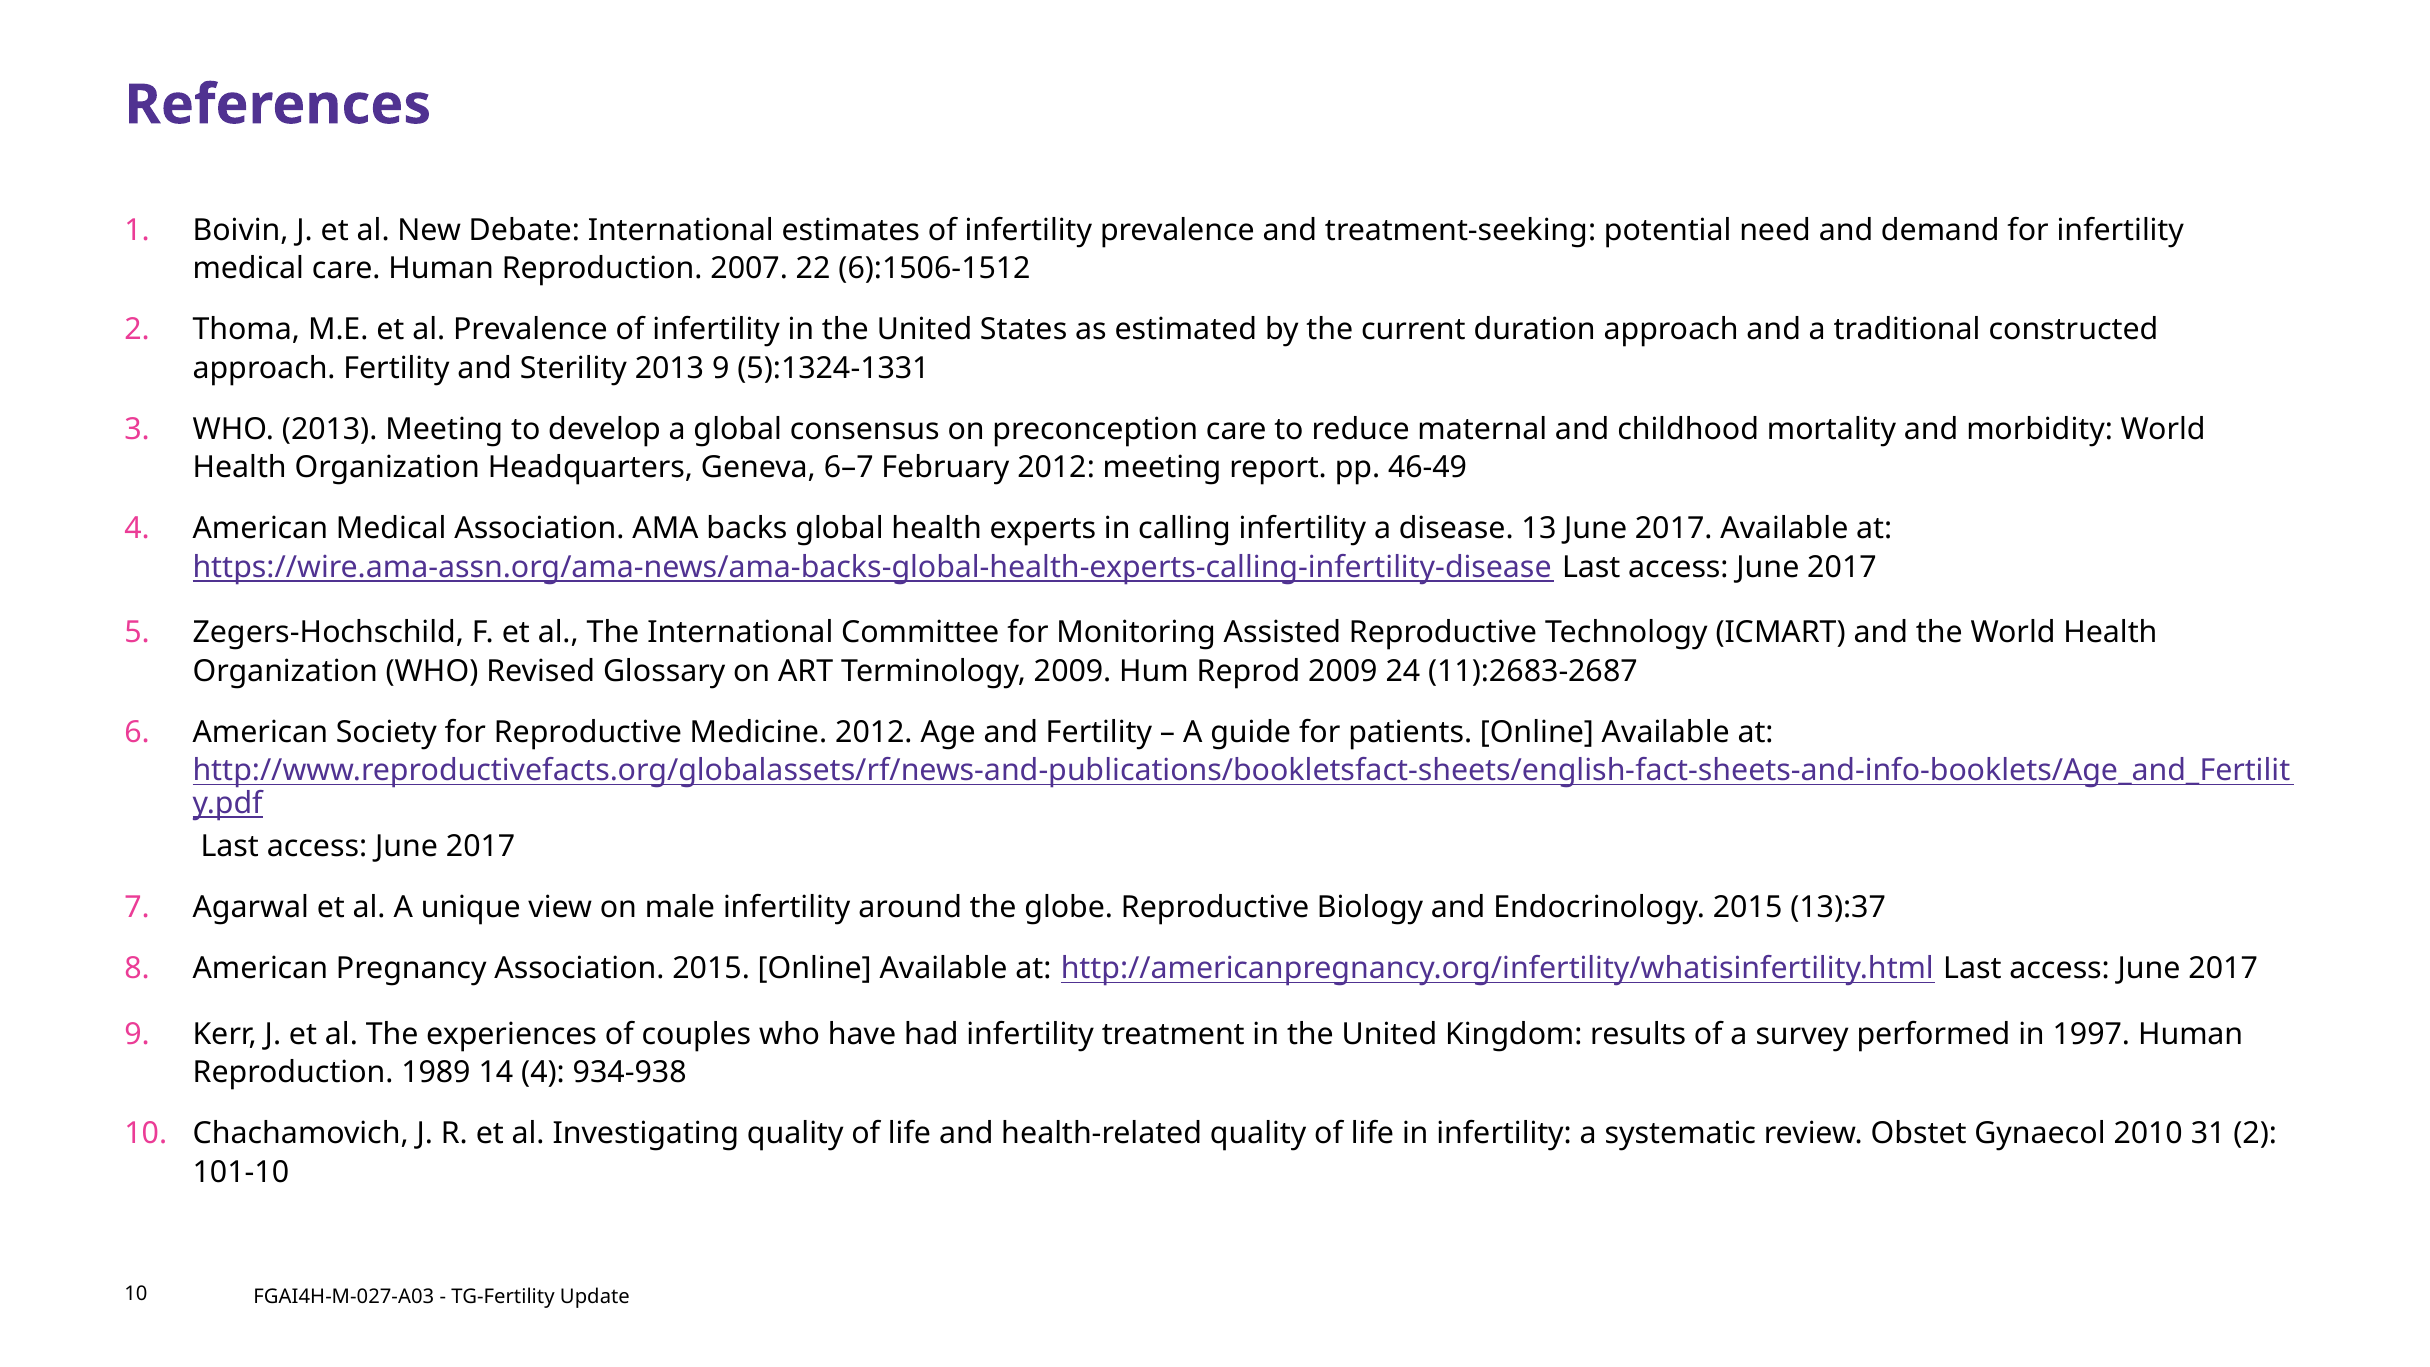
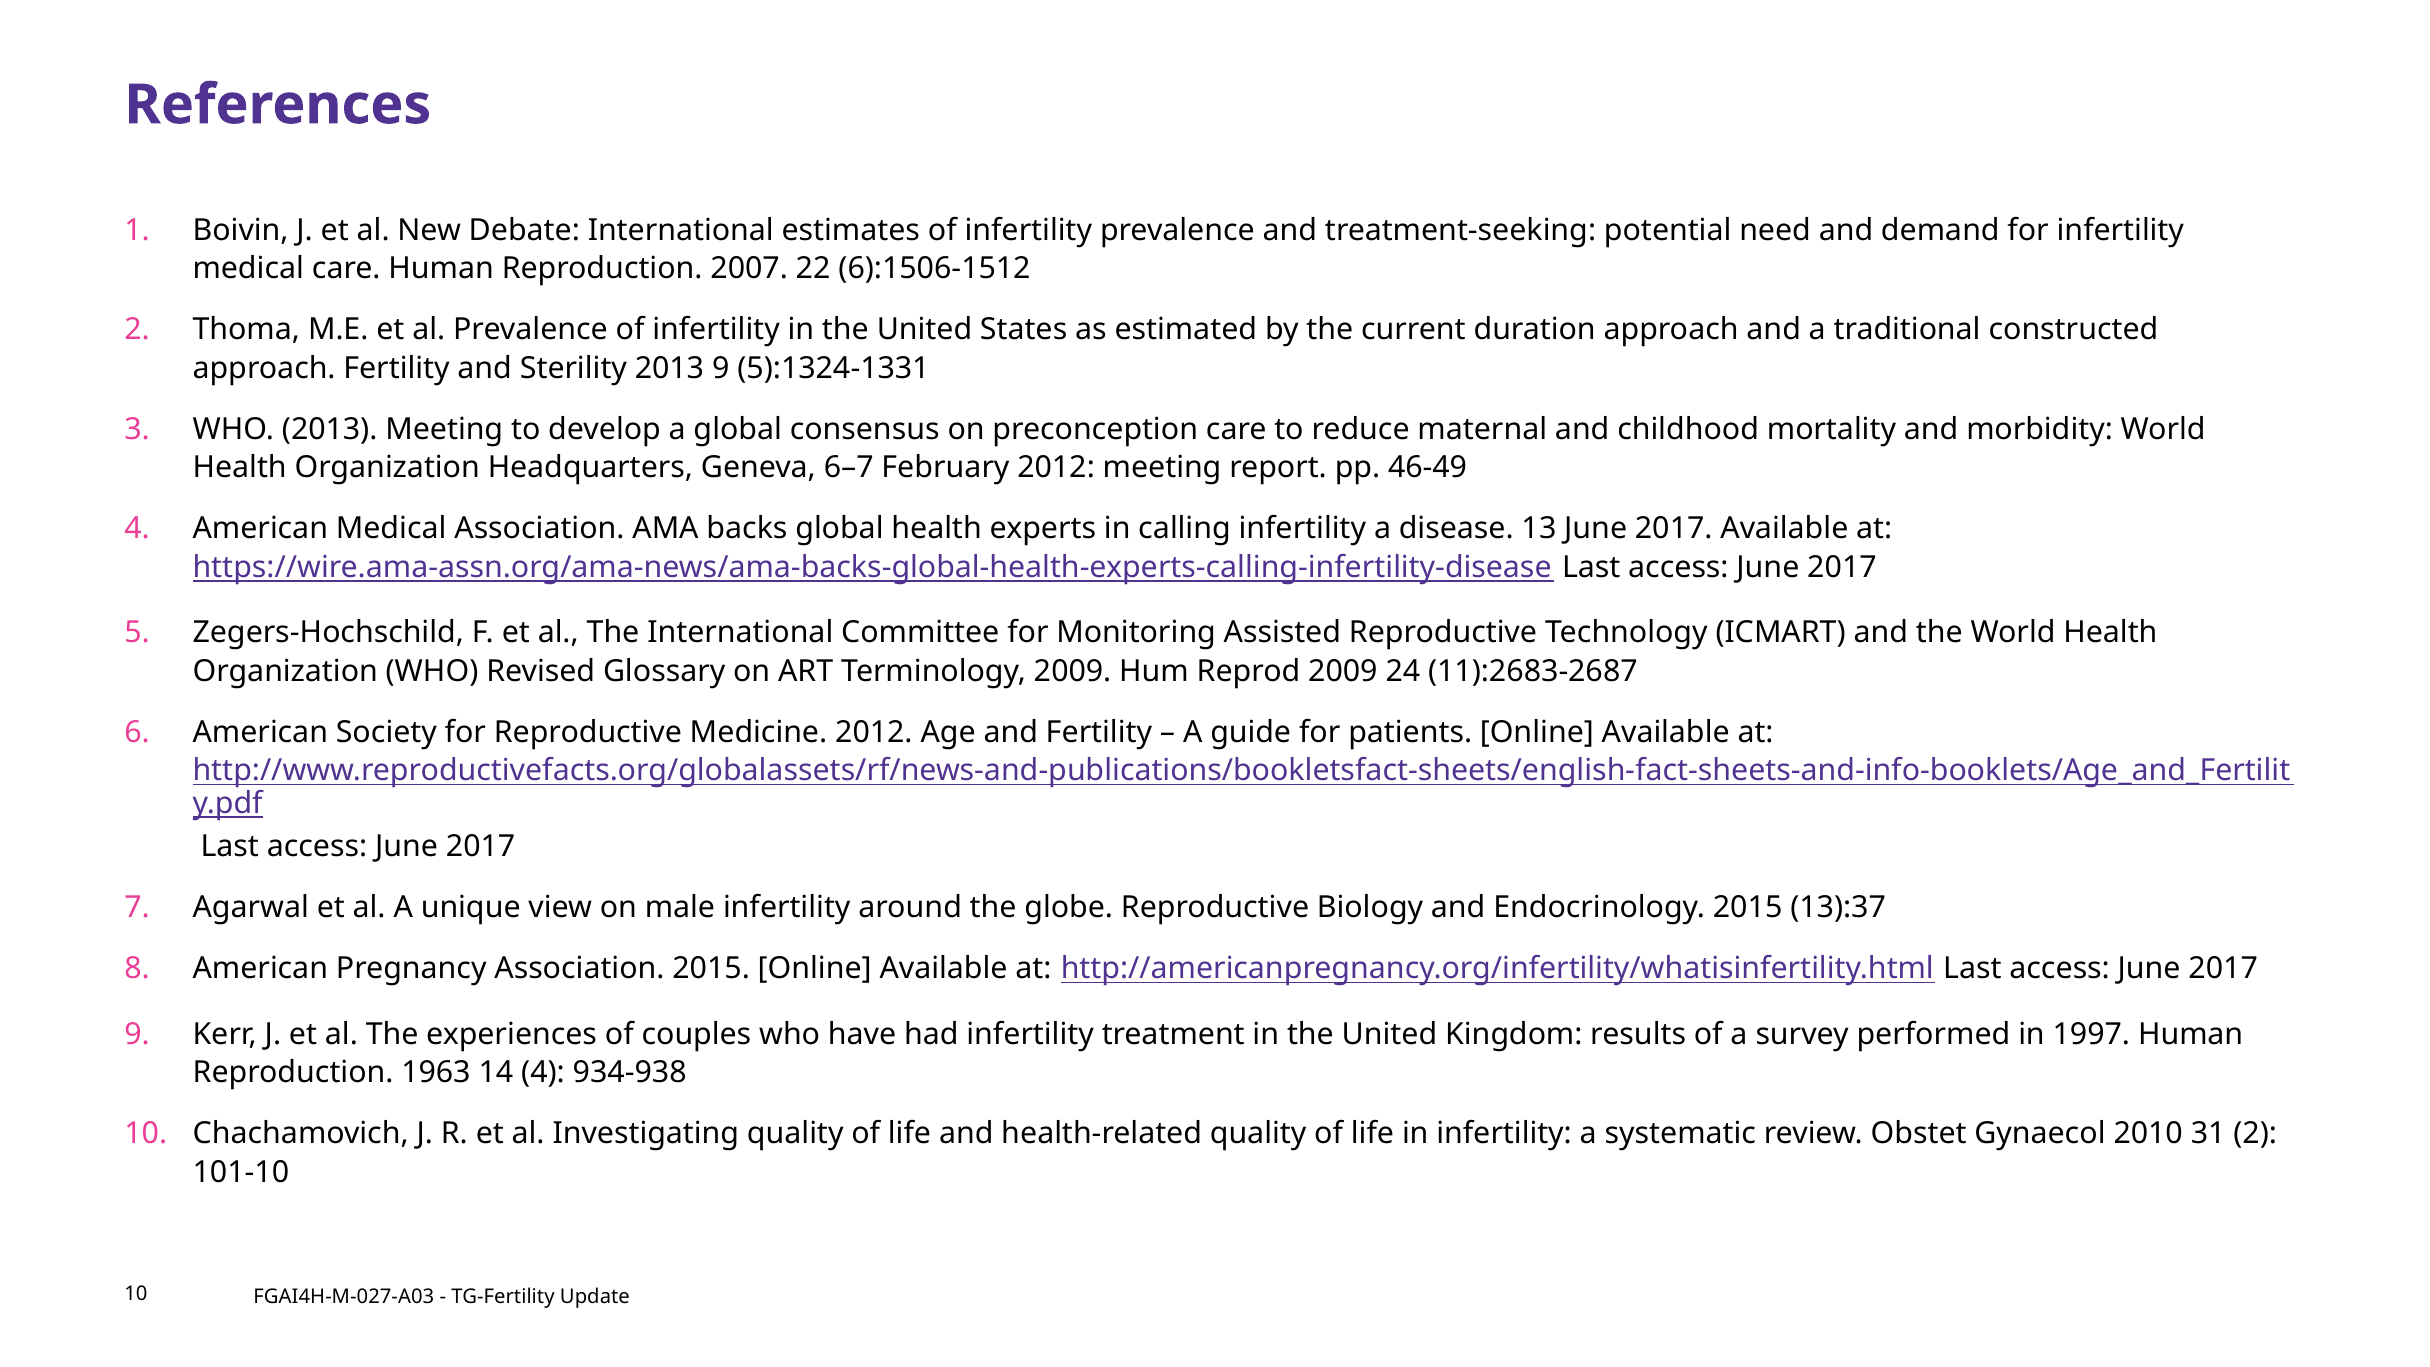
1989: 1989 -> 1963 (436, 1073)
